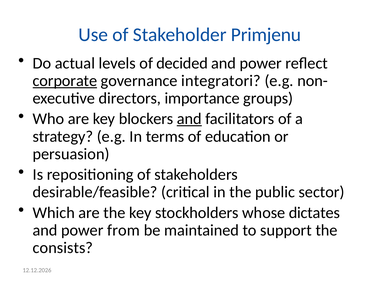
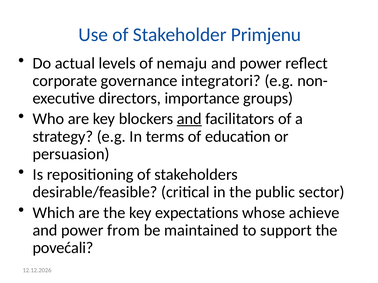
decided: decided -> nemaju (182, 63)
corporate underline: present -> none (65, 81)
stockholders: stockholders -> expectations (197, 213)
dictates: dictates -> achieve (314, 213)
consists: consists -> povećali (63, 248)
